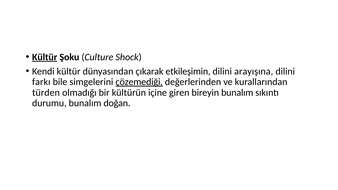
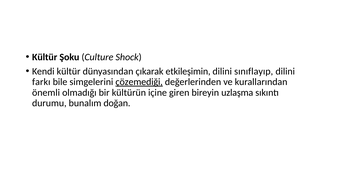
Kültür underline: present -> none (45, 57)
arayışına: arayışına -> sınıflayıp (254, 71)
türden: türden -> önemli (46, 93)
bireyin bunalım: bunalım -> uzlaşma (237, 93)
